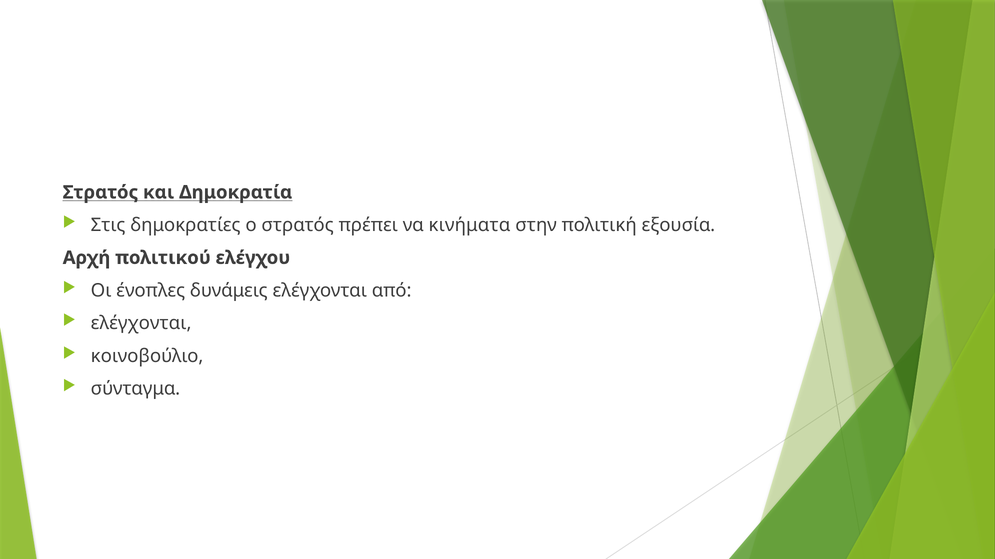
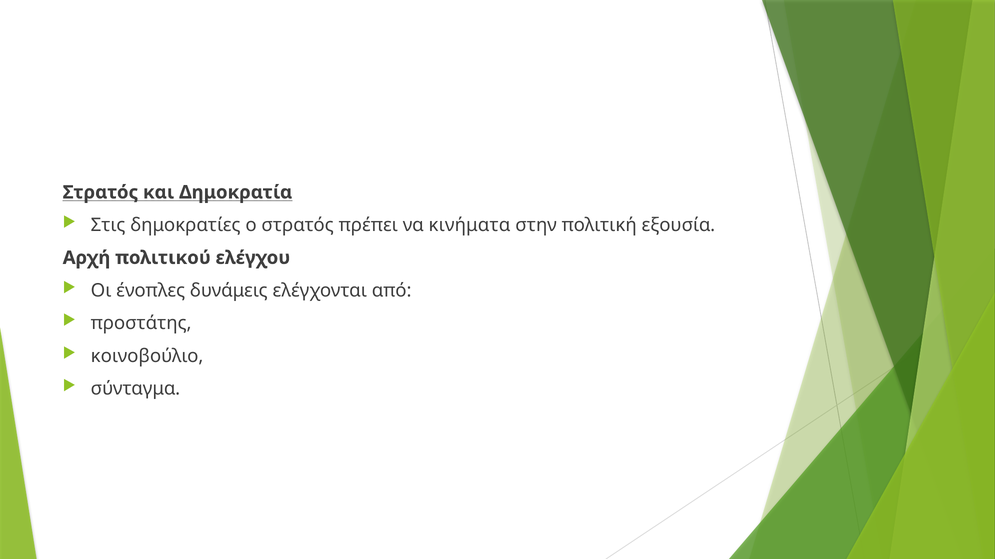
ελέγχονται: ελέγχονται -> προστάτης (141, 324)
